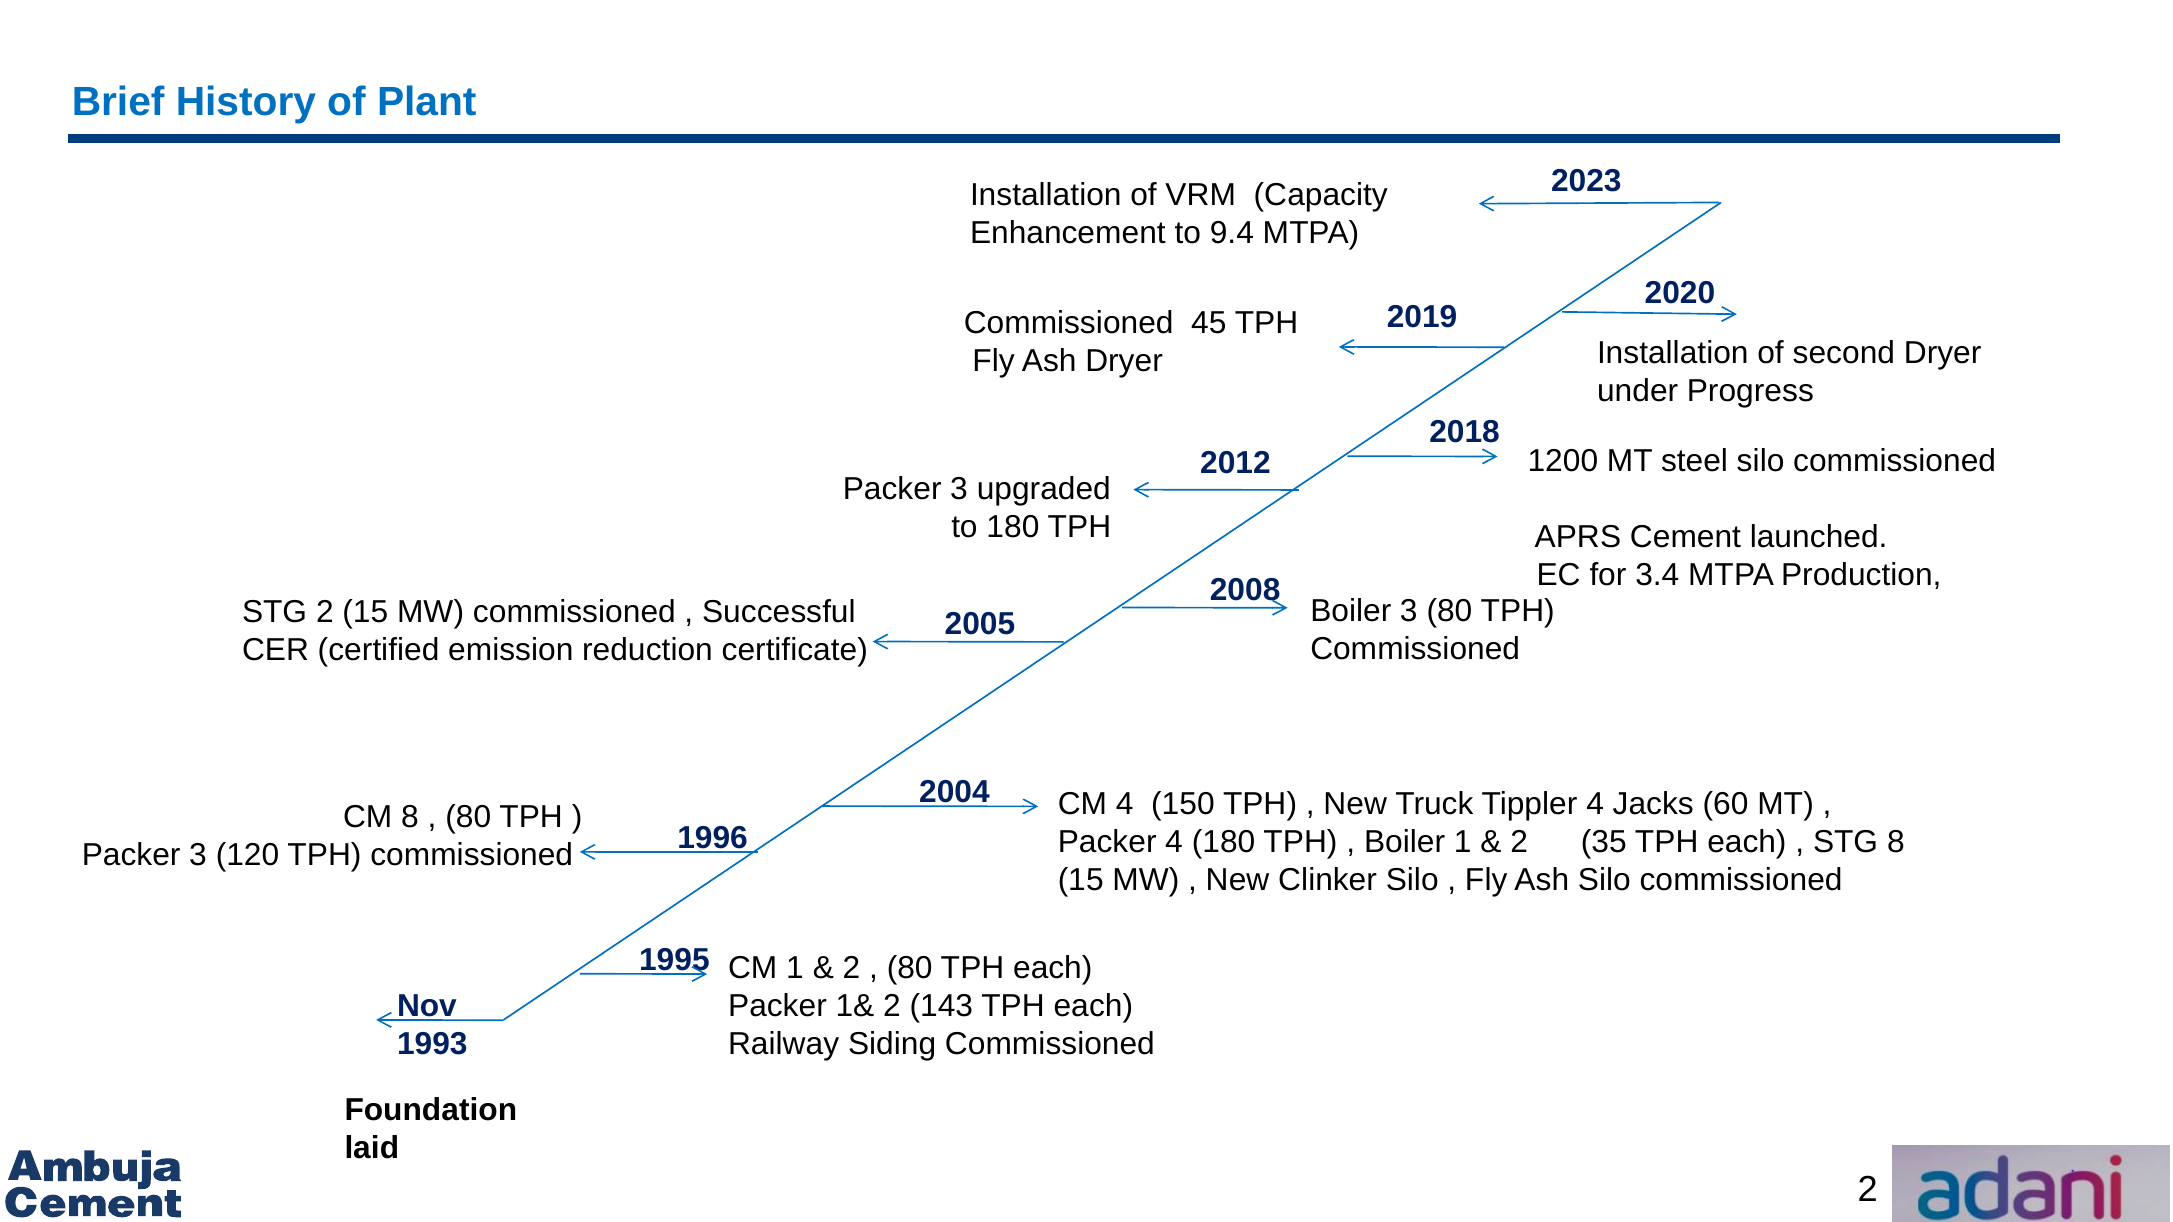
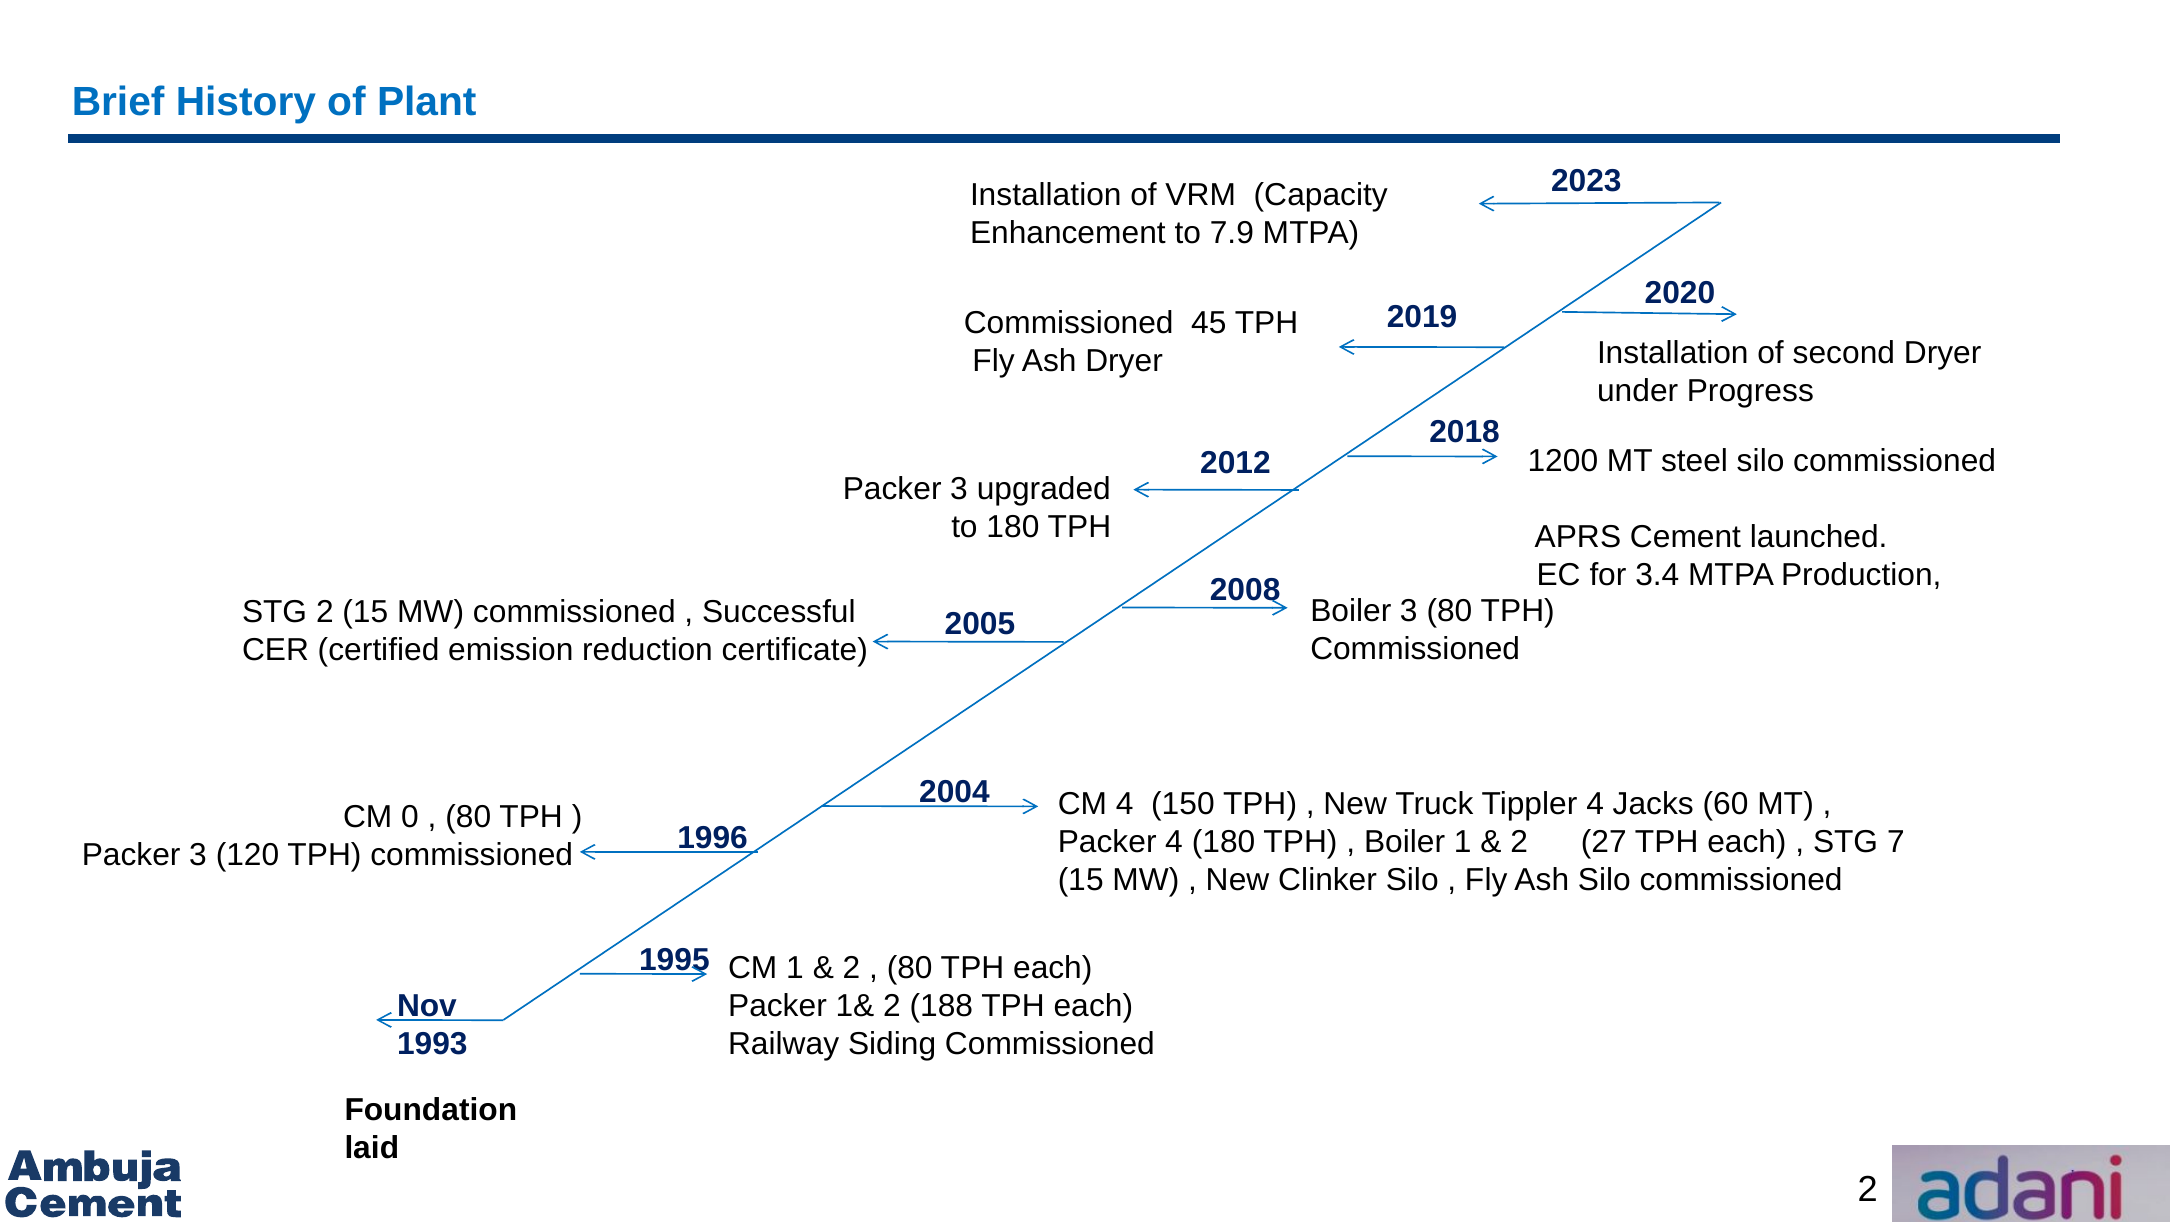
9.4: 9.4 -> 7.9 (1232, 233)
CM 8: 8 -> 0 (410, 817)
35: 35 -> 27 (1604, 842)
STG 8: 8 -> 7 (1896, 842)
143: 143 -> 188 (941, 1007)
